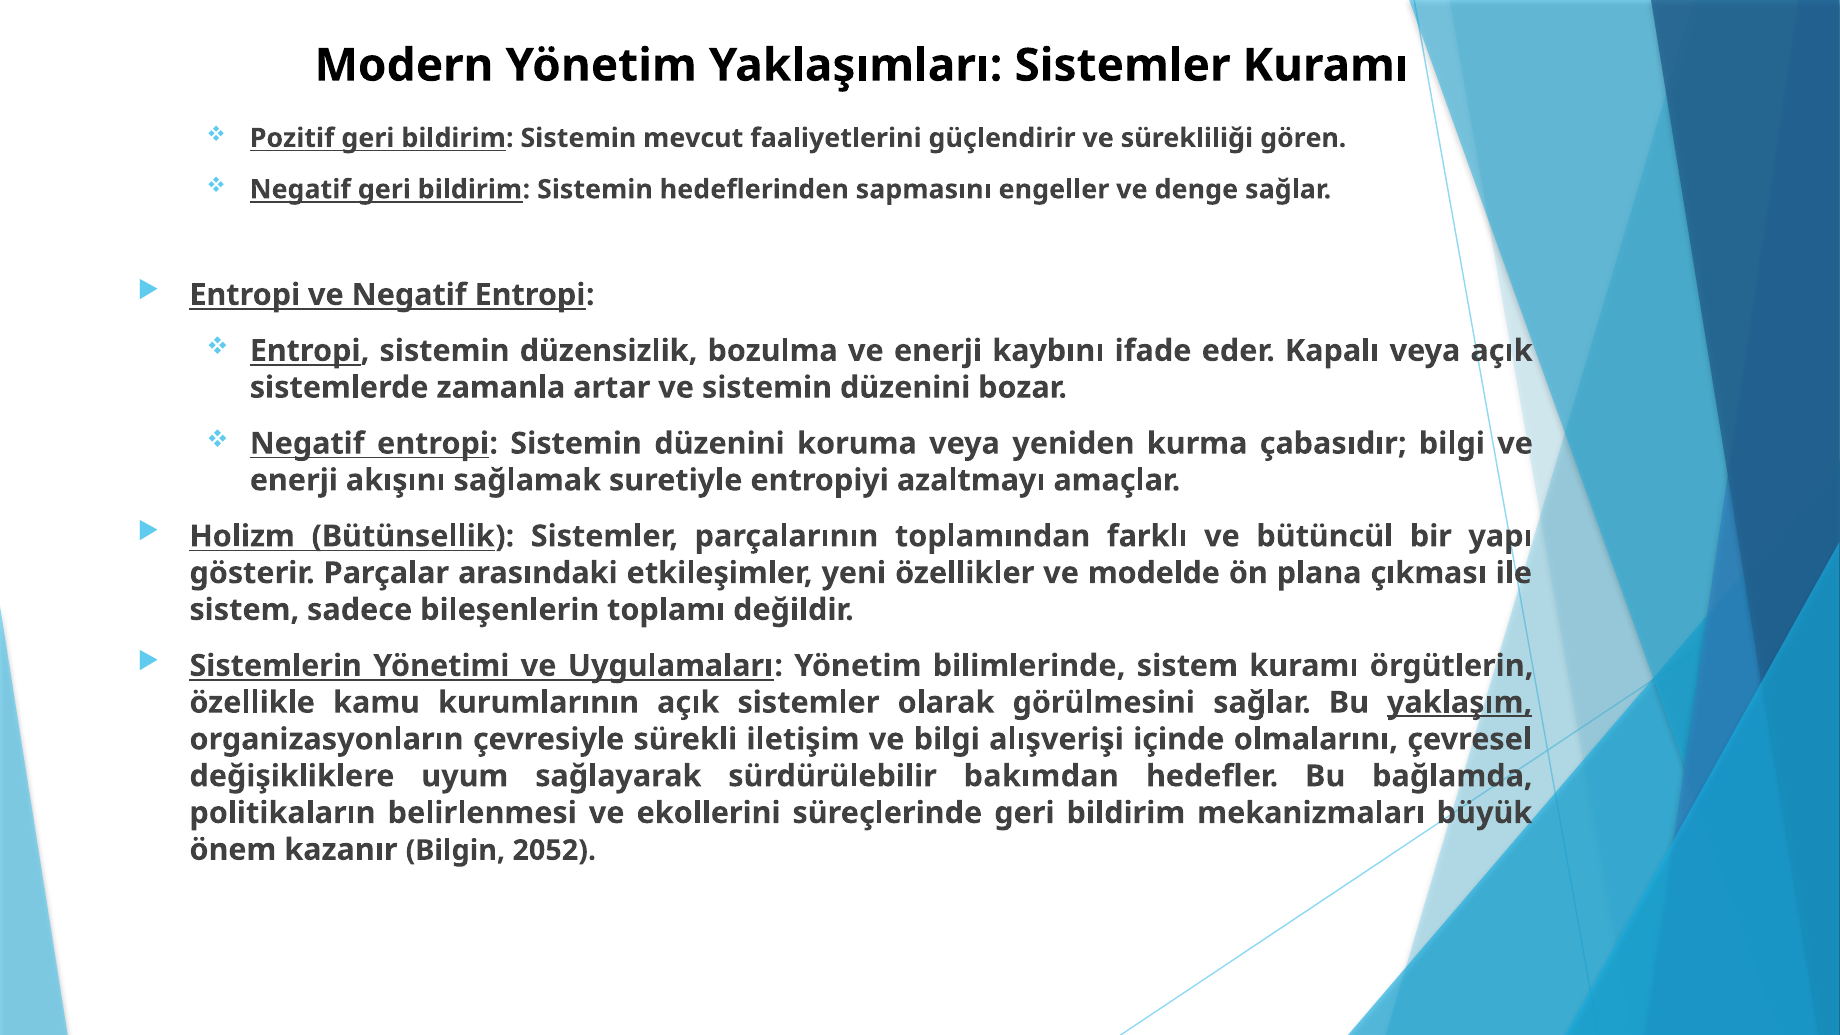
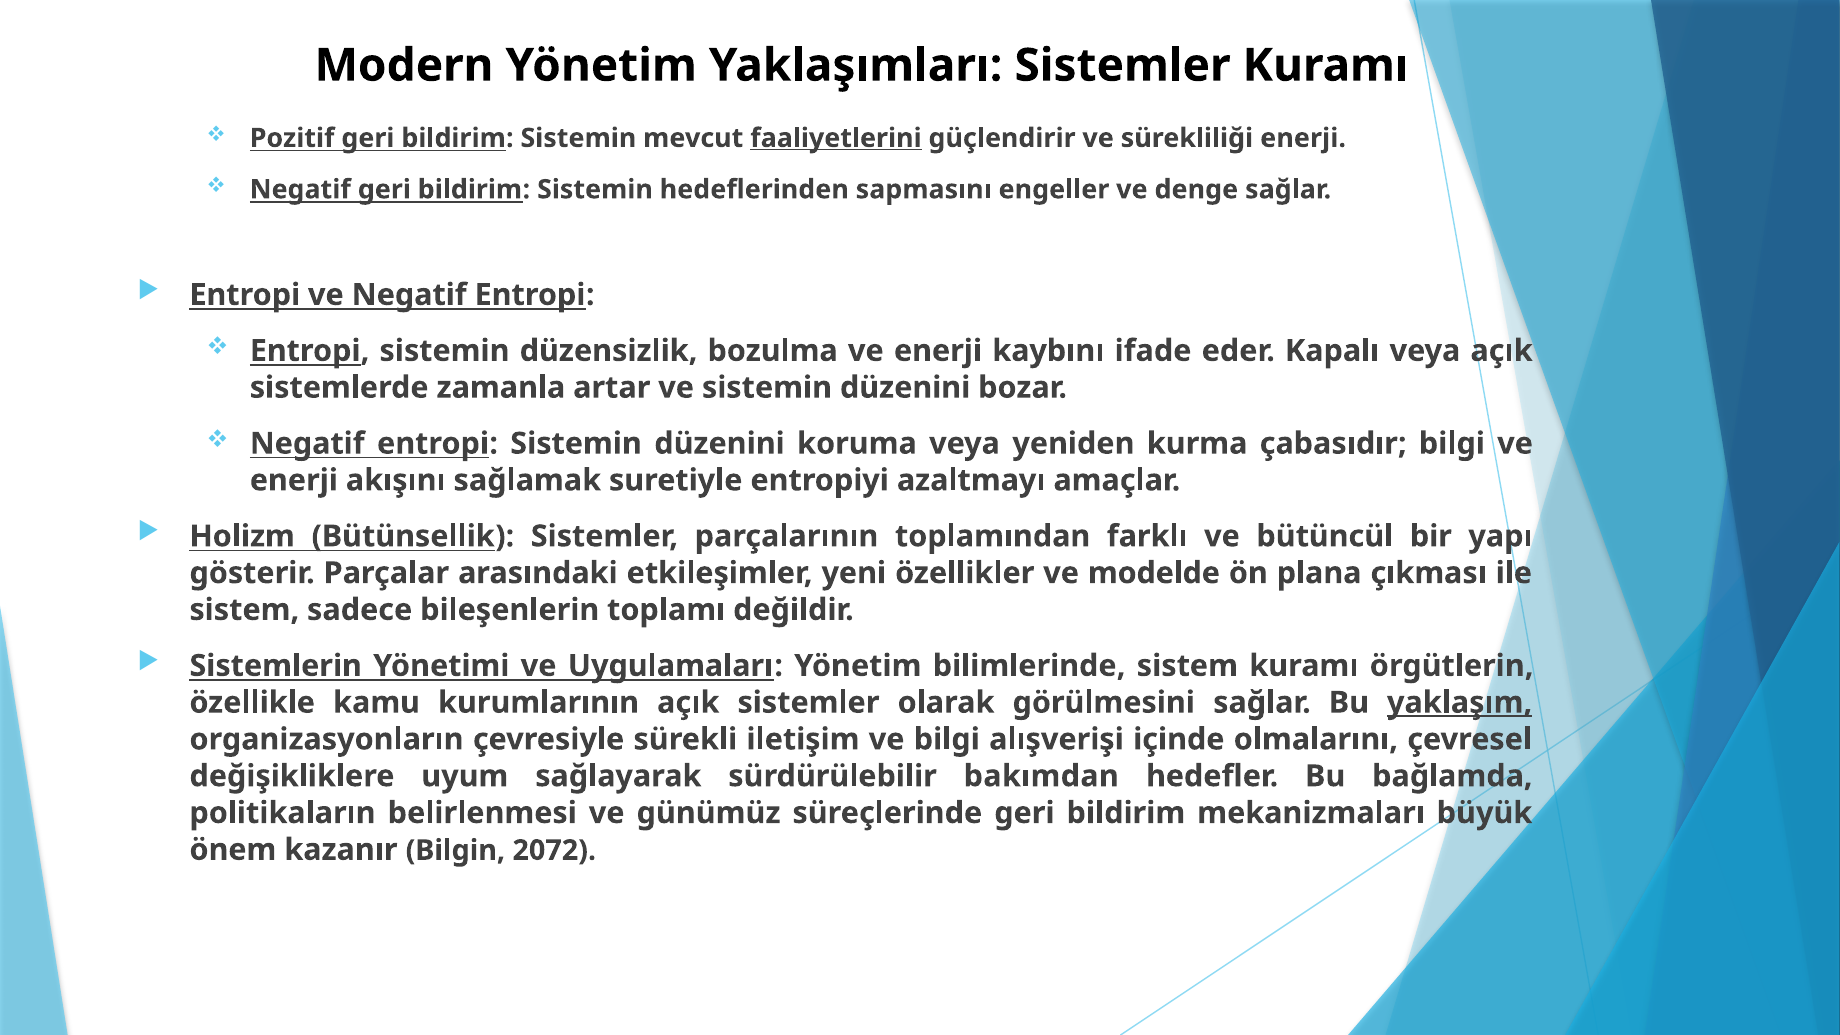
faaliyetlerini underline: none -> present (836, 138)
sürekliliği gören: gören -> enerji (1303, 138)
ekollerini: ekollerini -> günümüz (709, 813)
2052: 2052 -> 2072 (554, 850)
